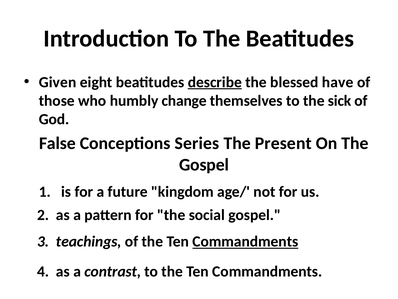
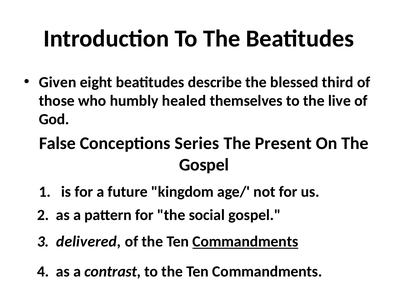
describe underline: present -> none (215, 82)
have: have -> third (338, 82)
change: change -> healed (184, 101)
sick: sick -> live (339, 101)
teachings: teachings -> delivered (89, 241)
